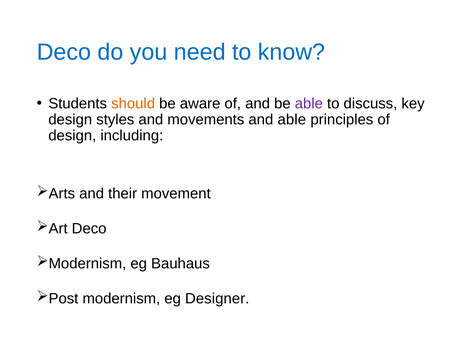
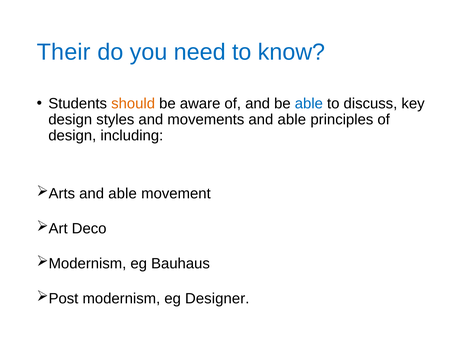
Deco: Deco -> Their (64, 52)
able colour: purple -> blue (309, 103)
their: their -> able (123, 193)
